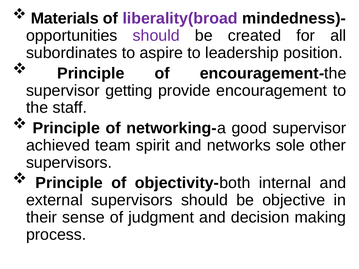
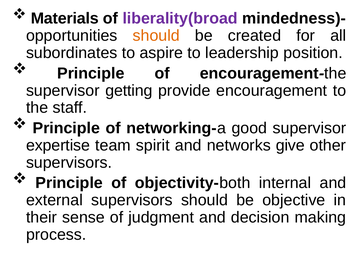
should colour: purple -> orange (156, 36)
achieved: achieved -> expertise (58, 145)
sole: sole -> give (290, 145)
